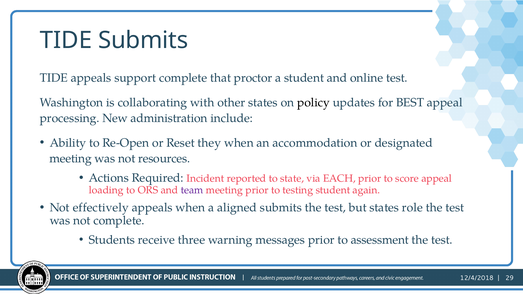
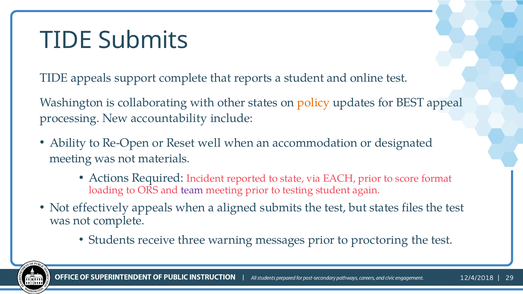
proctor: proctor -> reports (253, 78)
policy colour: black -> orange (313, 103)
administration: administration -> accountability (169, 118)
they: they -> well (209, 143)
resources: resources -> materials (164, 159)
score appeal: appeal -> format (437, 179)
role: role -> files (413, 208)
assessment: assessment -> proctoring (380, 240)
